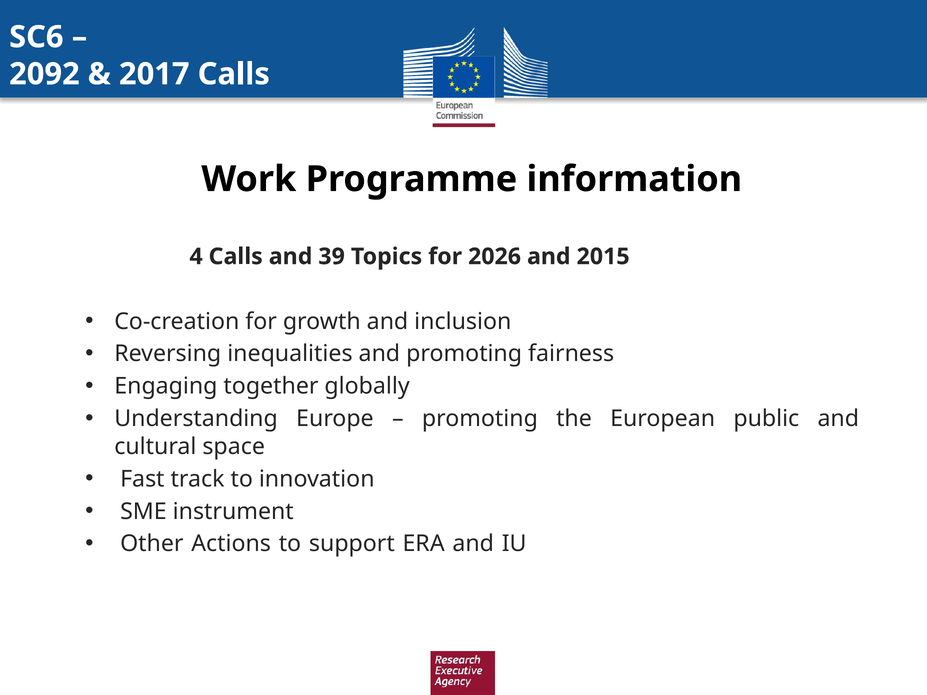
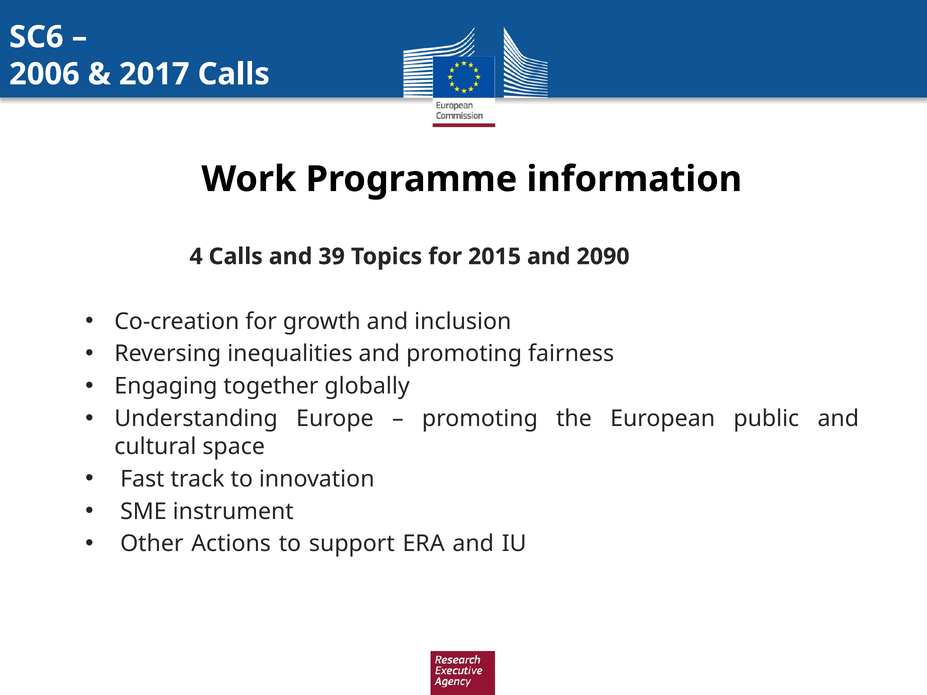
2092: 2092 -> 2006 (44, 74)
2026: 2026 -> 2015 (495, 257)
2015: 2015 -> 2090 (603, 257)
